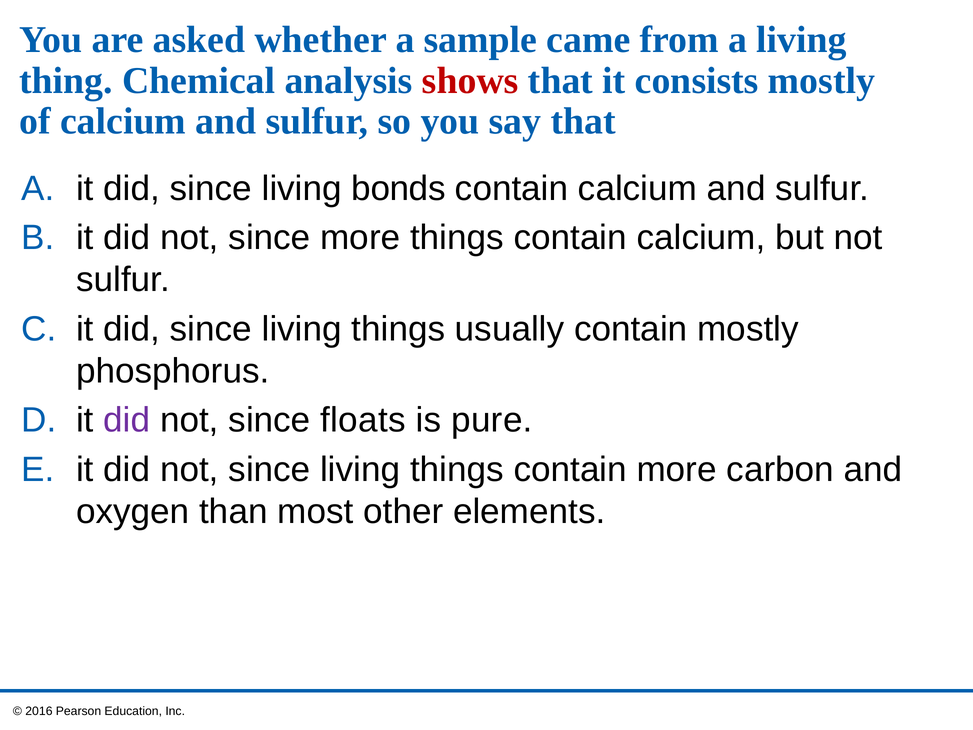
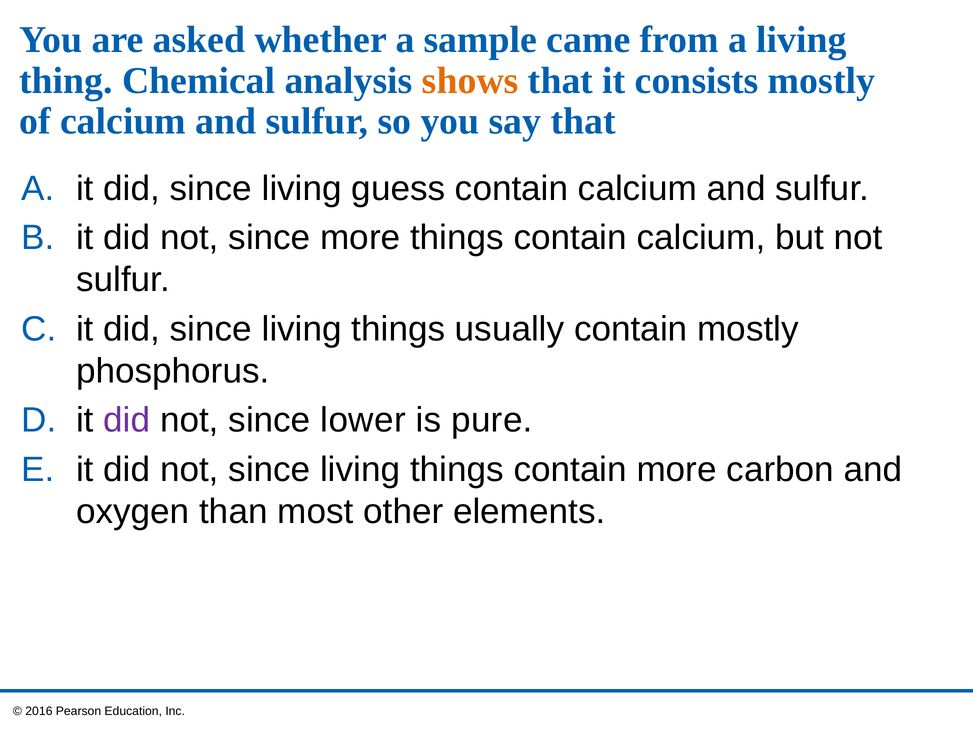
shows colour: red -> orange (470, 81)
bonds: bonds -> guess (398, 188)
floats: floats -> lower (363, 420)
